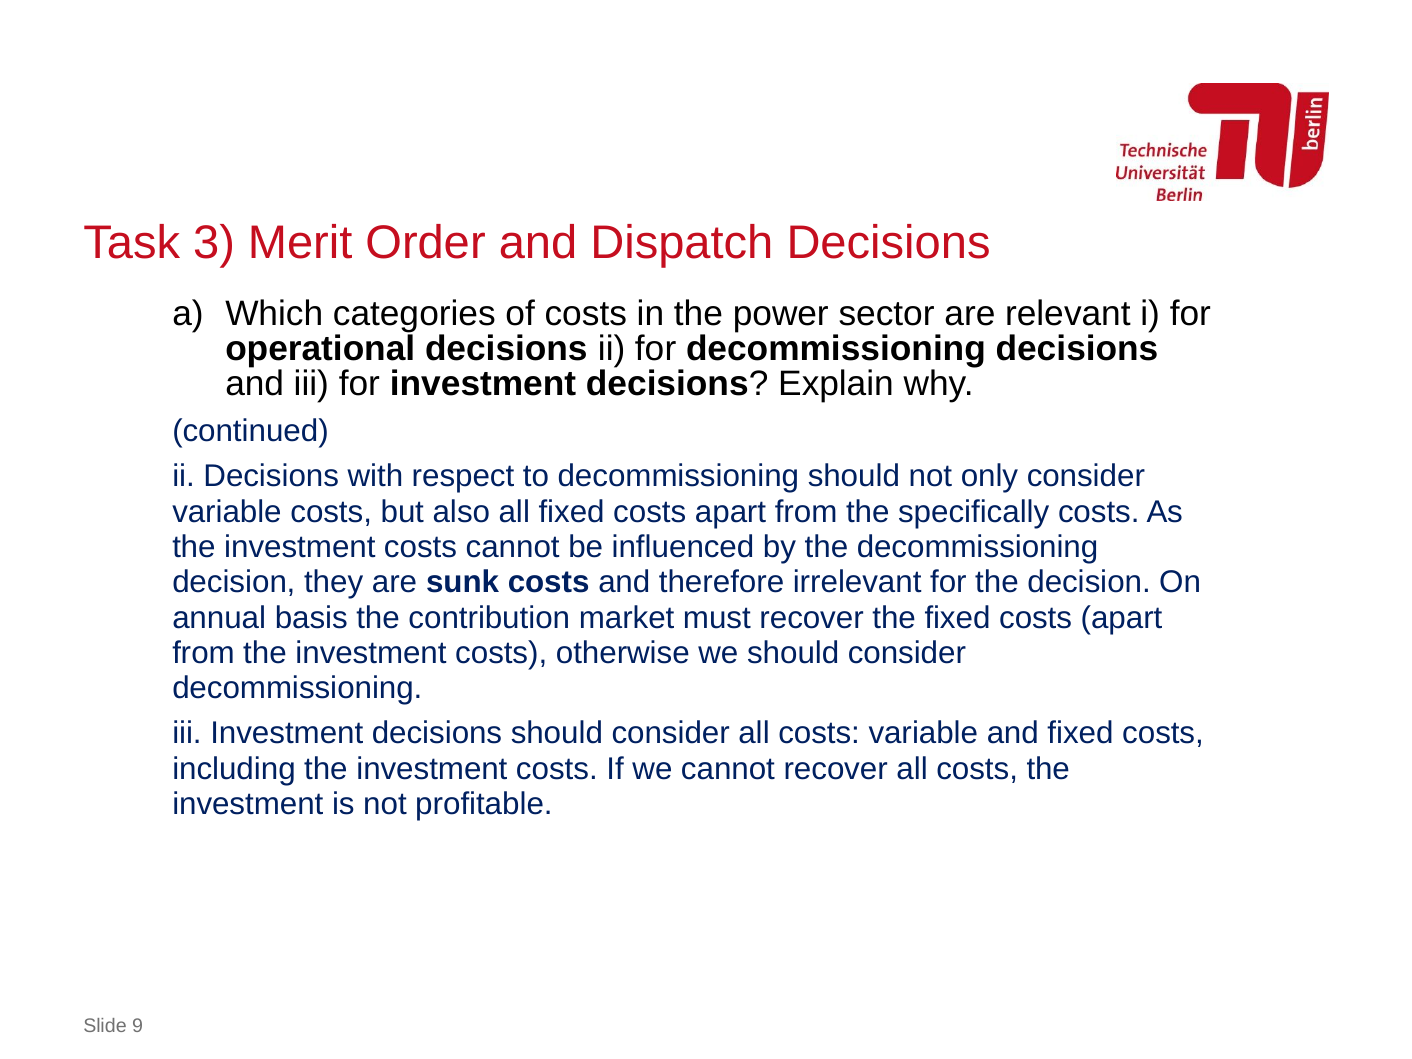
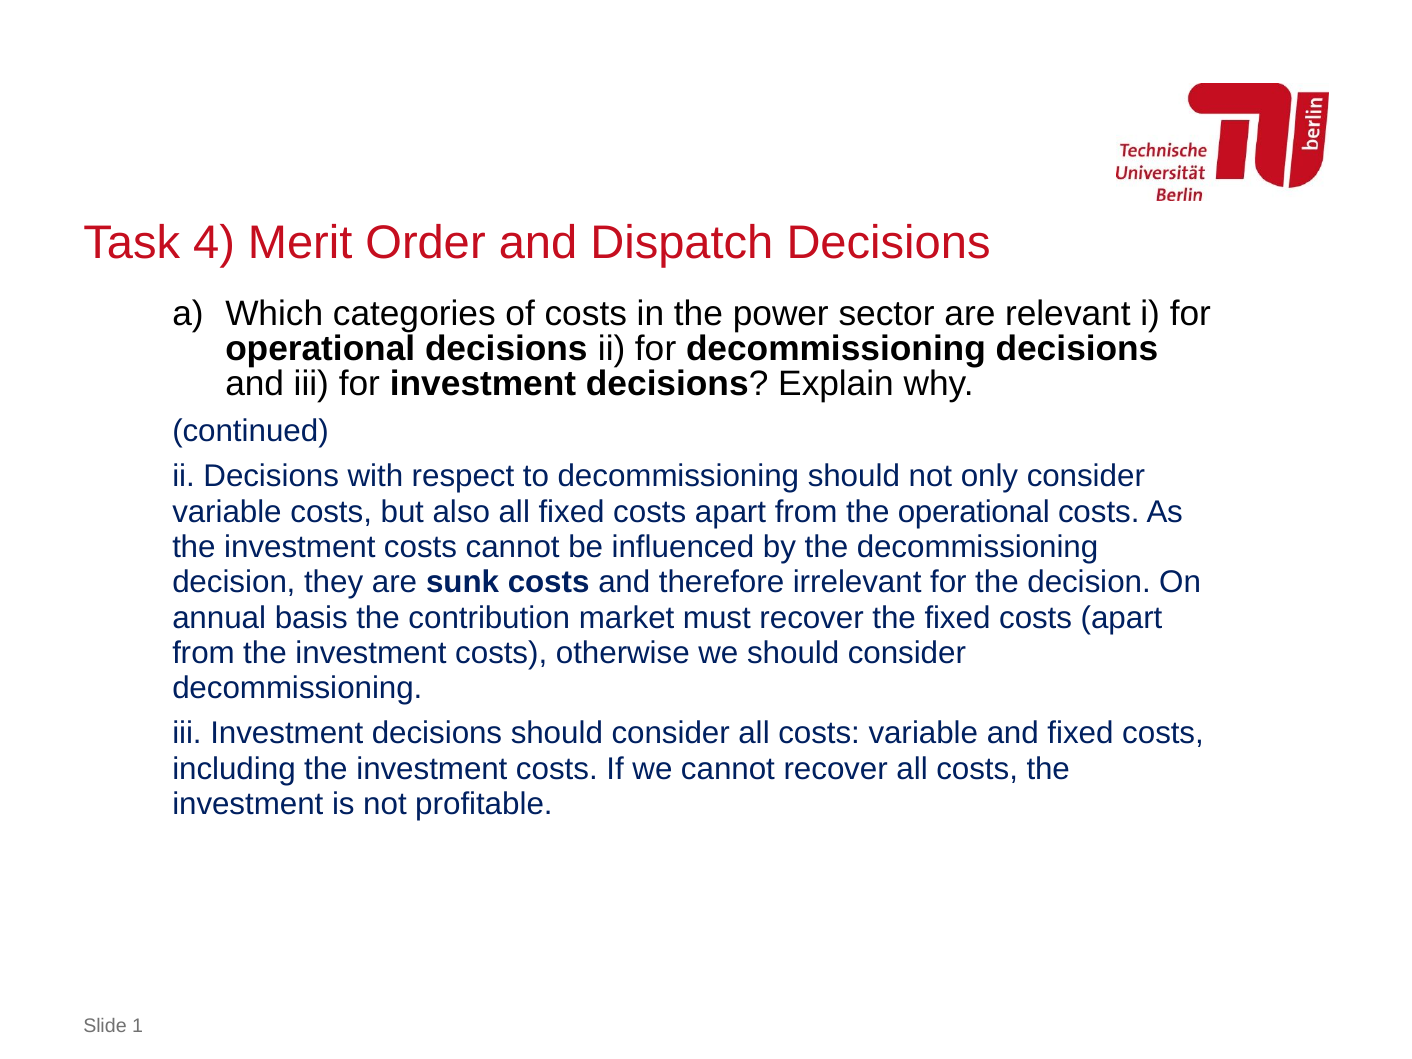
3: 3 -> 4 (214, 243)
the specifically: specifically -> operational (974, 512)
9: 9 -> 1 (137, 1026)
